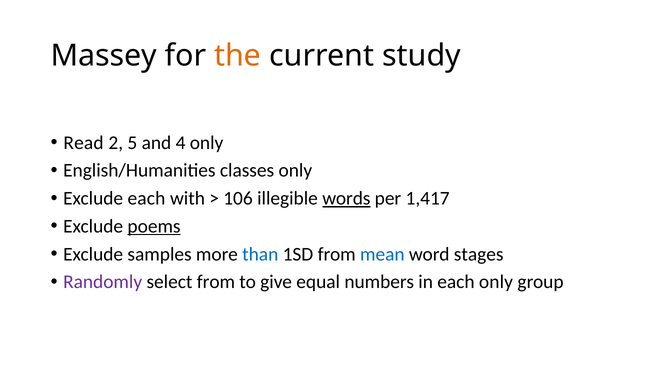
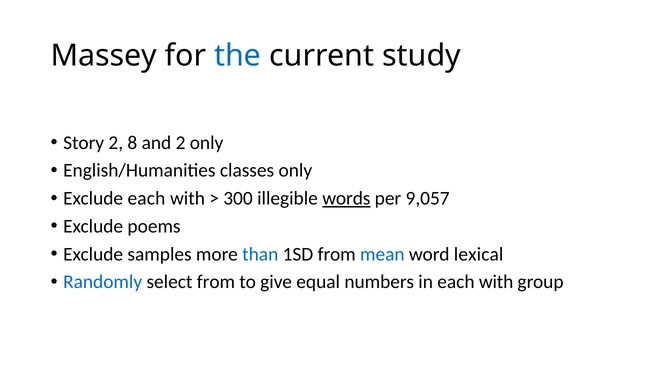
the colour: orange -> blue (238, 56)
Read: Read -> Story (84, 143)
5: 5 -> 8 (132, 143)
and 4: 4 -> 2 (181, 143)
106: 106 -> 300 (238, 198)
1,417: 1,417 -> 9,057 (428, 198)
poems underline: present -> none (154, 226)
stages: stages -> lexical (479, 254)
Randomly colour: purple -> blue (103, 282)
in each only: only -> with (496, 282)
